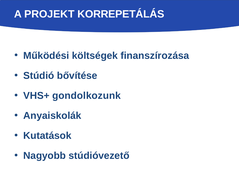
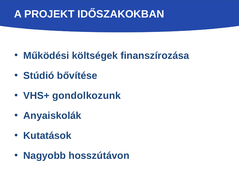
KORREPETÁLÁS: KORREPETÁLÁS -> IDŐSZAKOKBAN (121, 14)
stúdióvezető: stúdióvezető -> hosszútávon (99, 156)
